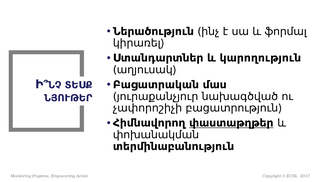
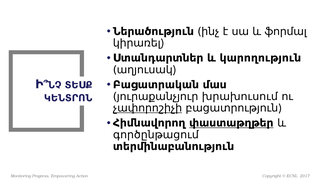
նախագծված: նախագծված -> խրախուսում (240, 96)
ՆՅՈՒԹԵՐ: ՆՅՈՒԹԵՐ -> ԿԵՆՏՐՈՆ (68, 98)
չափորոշիչի underline: none -> present (148, 108)
փոխանակման: փոխանակման -> գործընթացում (156, 135)
